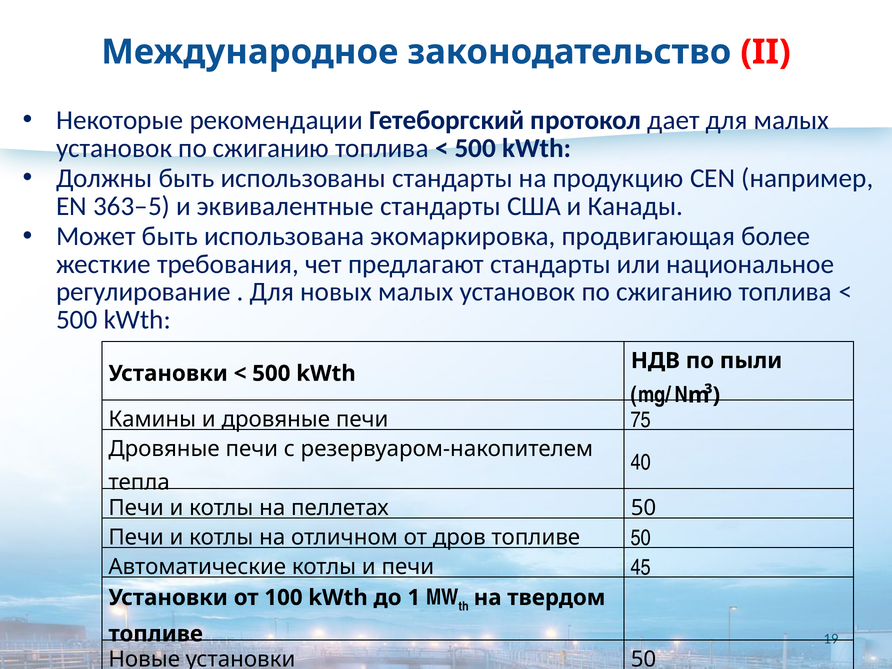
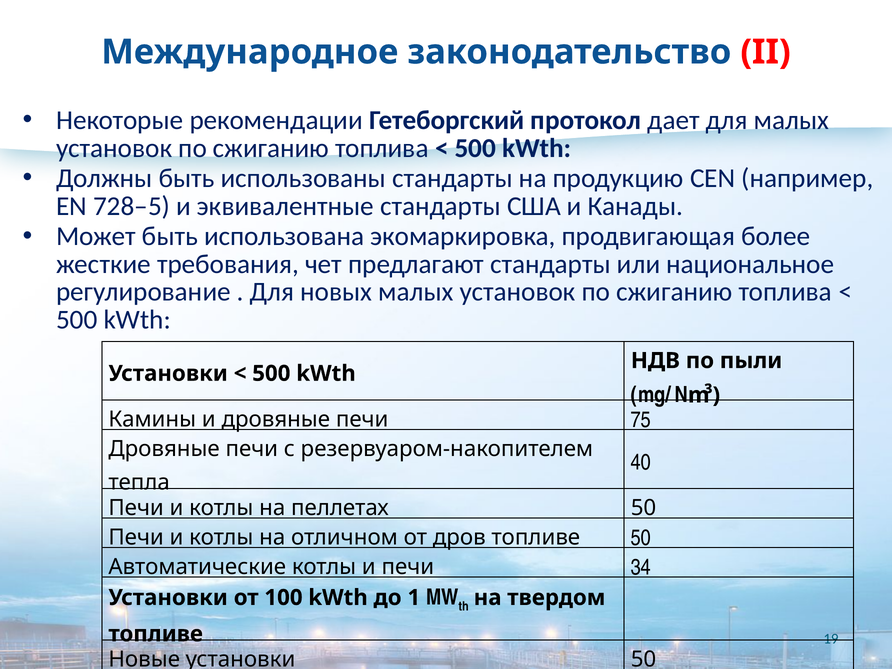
363–5: 363–5 -> 728–5 (132, 206)
45: 45 -> 34 (641, 567)
